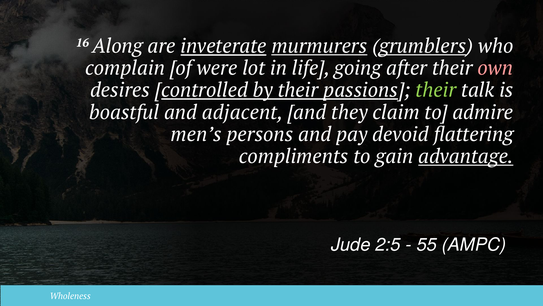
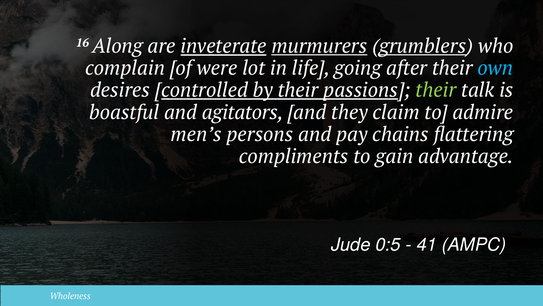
own colour: pink -> light blue (495, 68)
adjacent: adjacent -> agitators (243, 112)
devoid: devoid -> chains (400, 134)
advantage underline: present -> none (466, 156)
2:5: 2:5 -> 0:5 (388, 244)
55: 55 -> 41 (427, 244)
